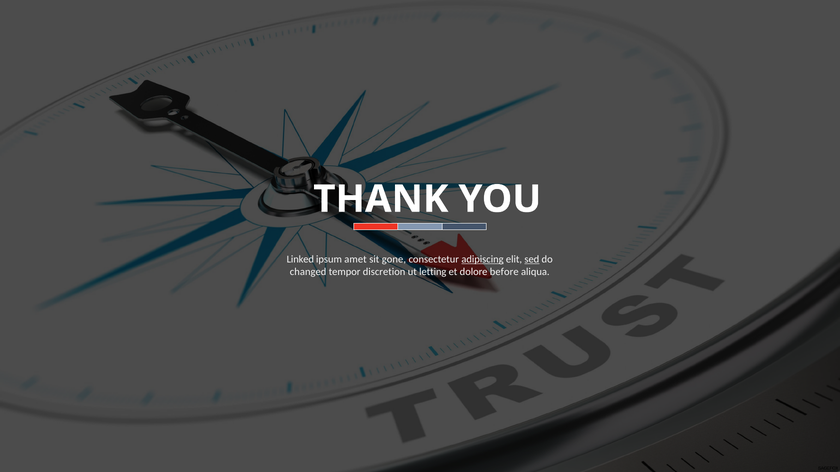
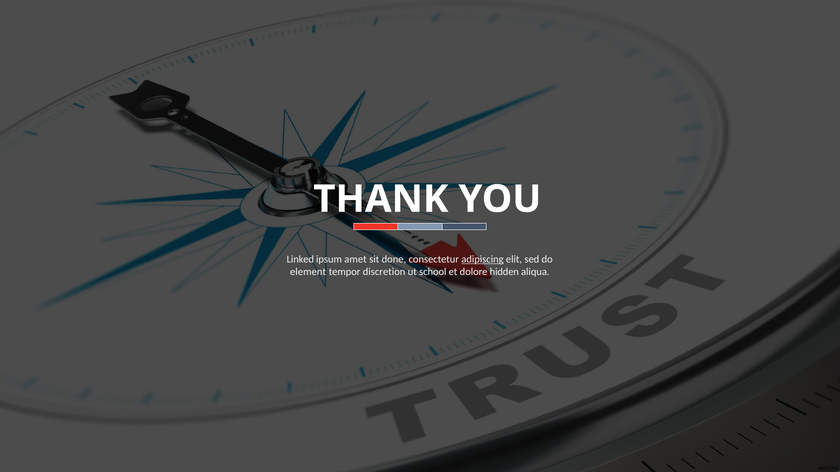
gone: gone -> done (394, 259)
sed underline: present -> none (532, 259)
changed: changed -> element (308, 272)
letting: letting -> school (433, 272)
before: before -> hidden (504, 272)
